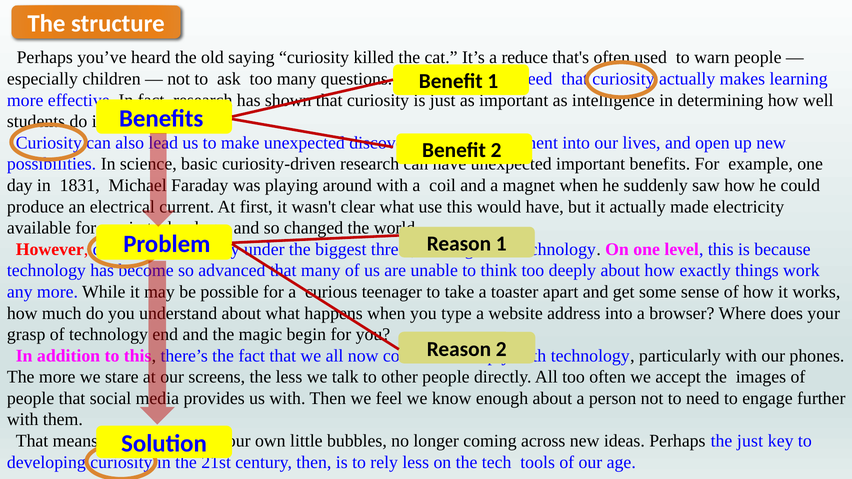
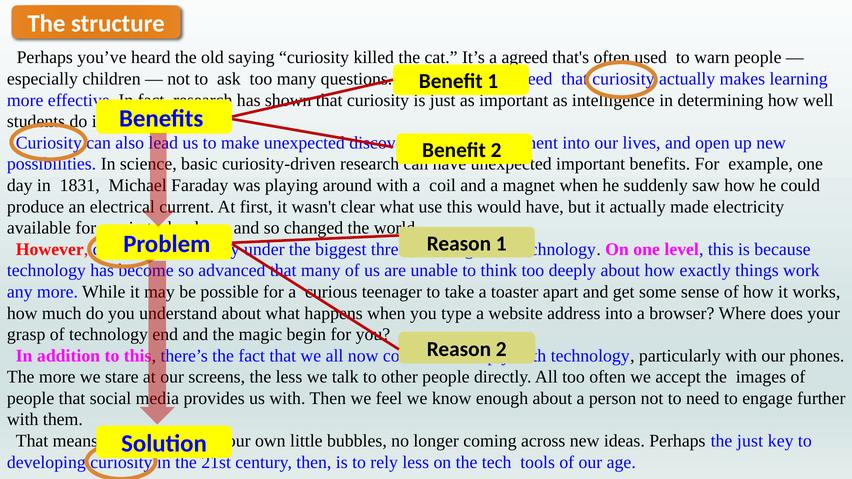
reduce: reduce -> agreed (525, 57)
